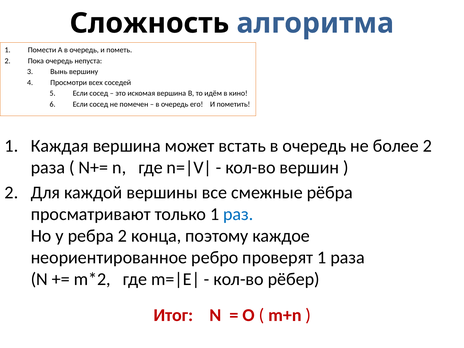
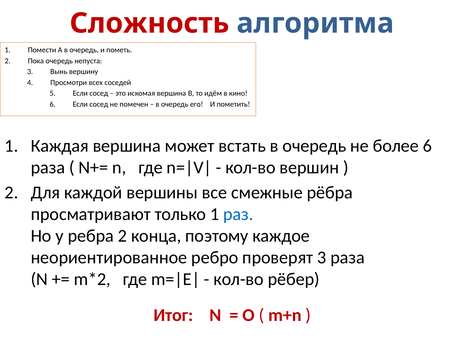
Сложность colour: black -> red (149, 23)
более 2: 2 -> 6 (427, 146)
проверят 1: 1 -> 3 (322, 258)
